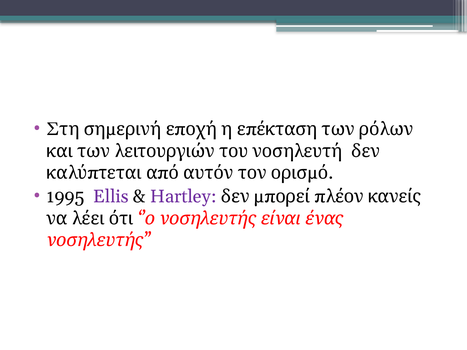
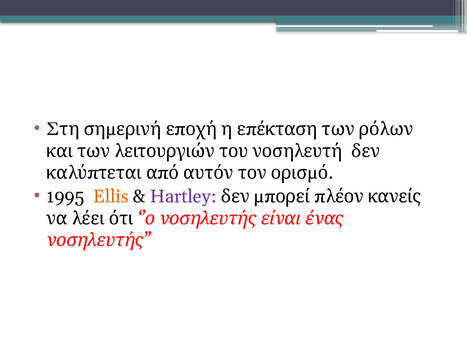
Ellis colour: purple -> orange (111, 197)
